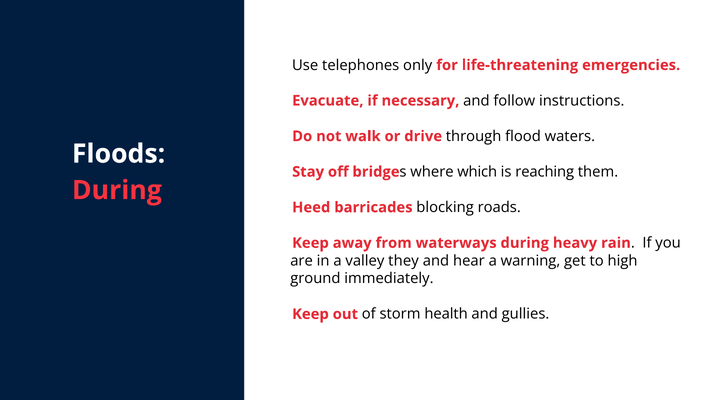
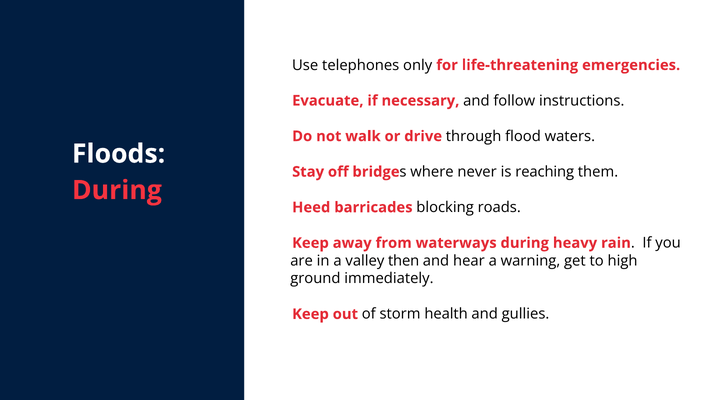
which: which -> never (477, 172)
they: they -> then (404, 260)
